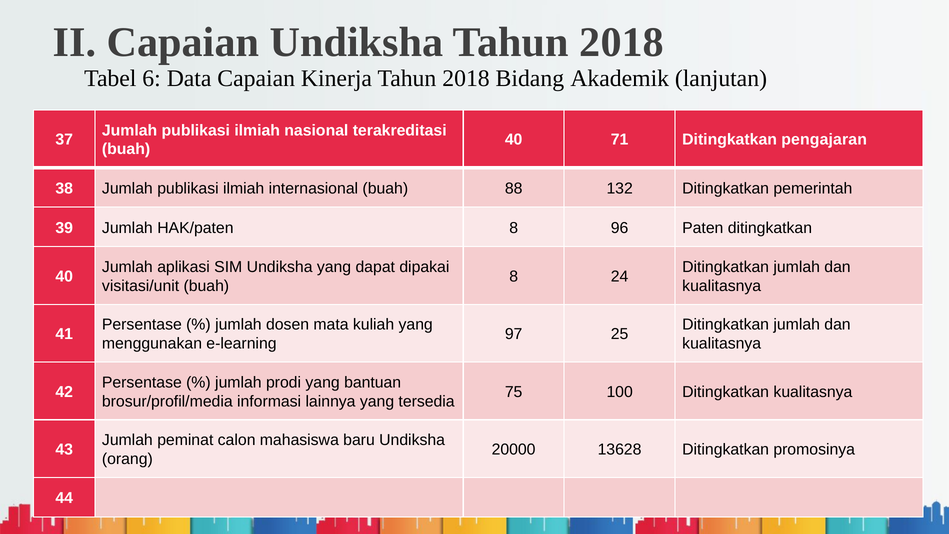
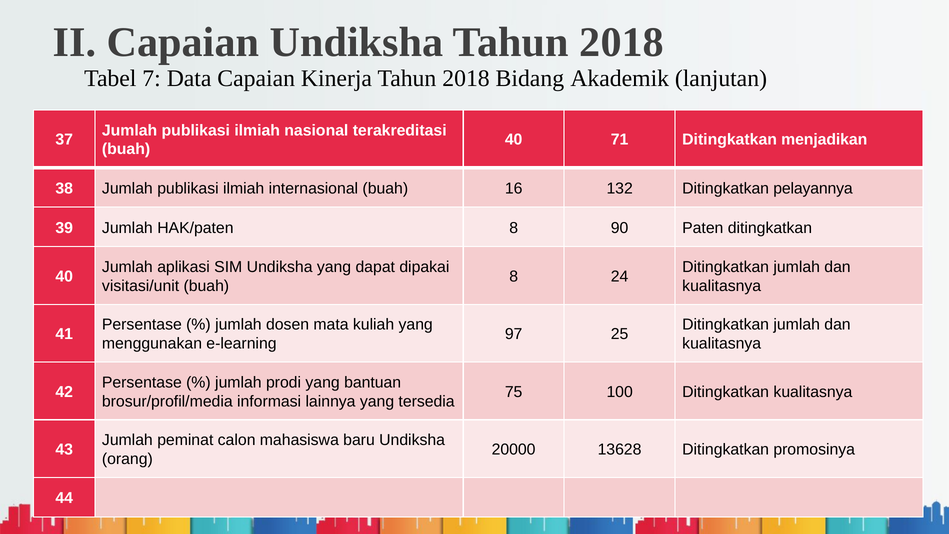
6: 6 -> 7 (152, 79)
pengajaran: pengajaran -> menjadikan (824, 140)
88: 88 -> 16 (514, 188)
pemerintah: pemerintah -> pelayannya (813, 188)
96: 96 -> 90 (620, 228)
